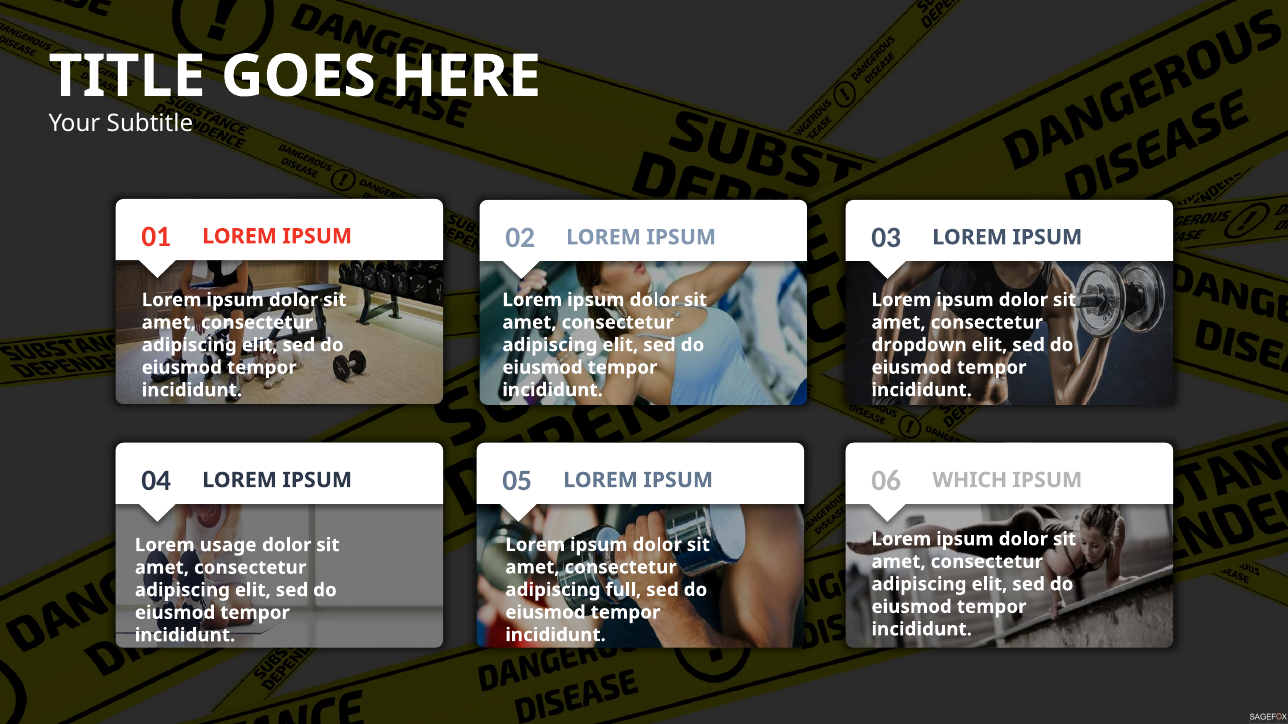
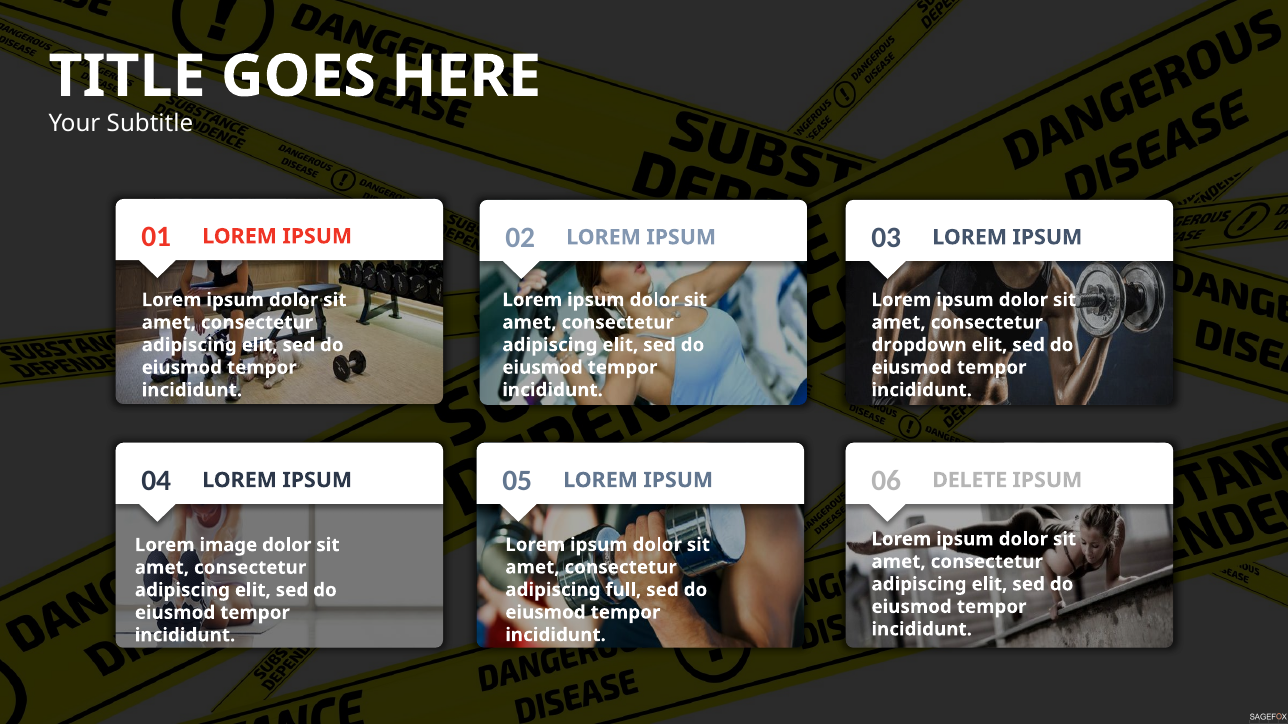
WHICH: WHICH -> DELETE (970, 480)
usage: usage -> image (228, 545)
